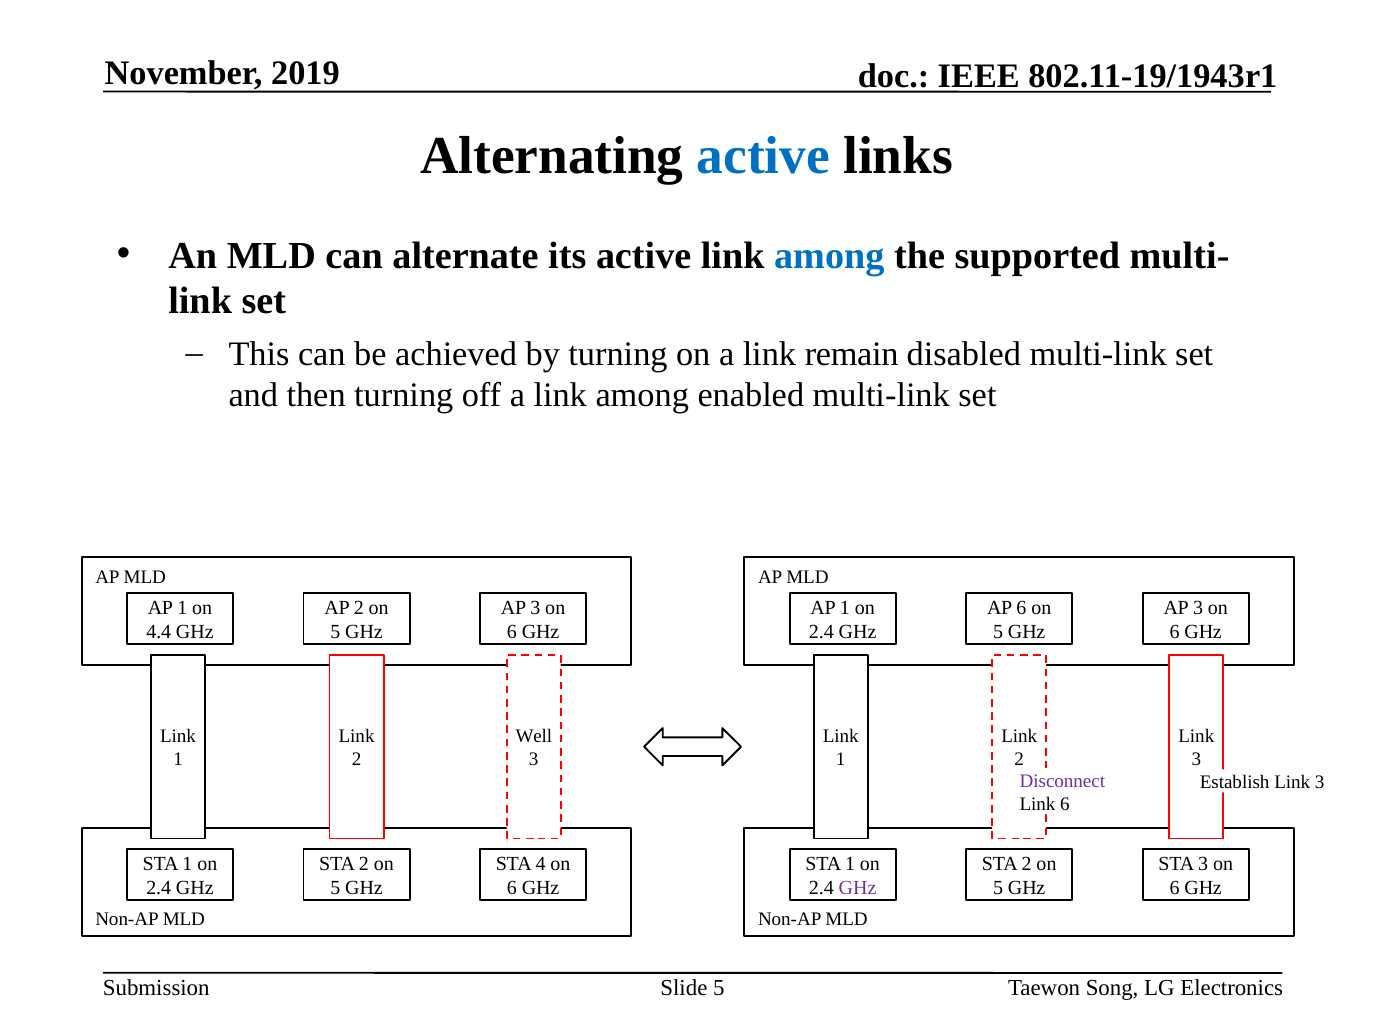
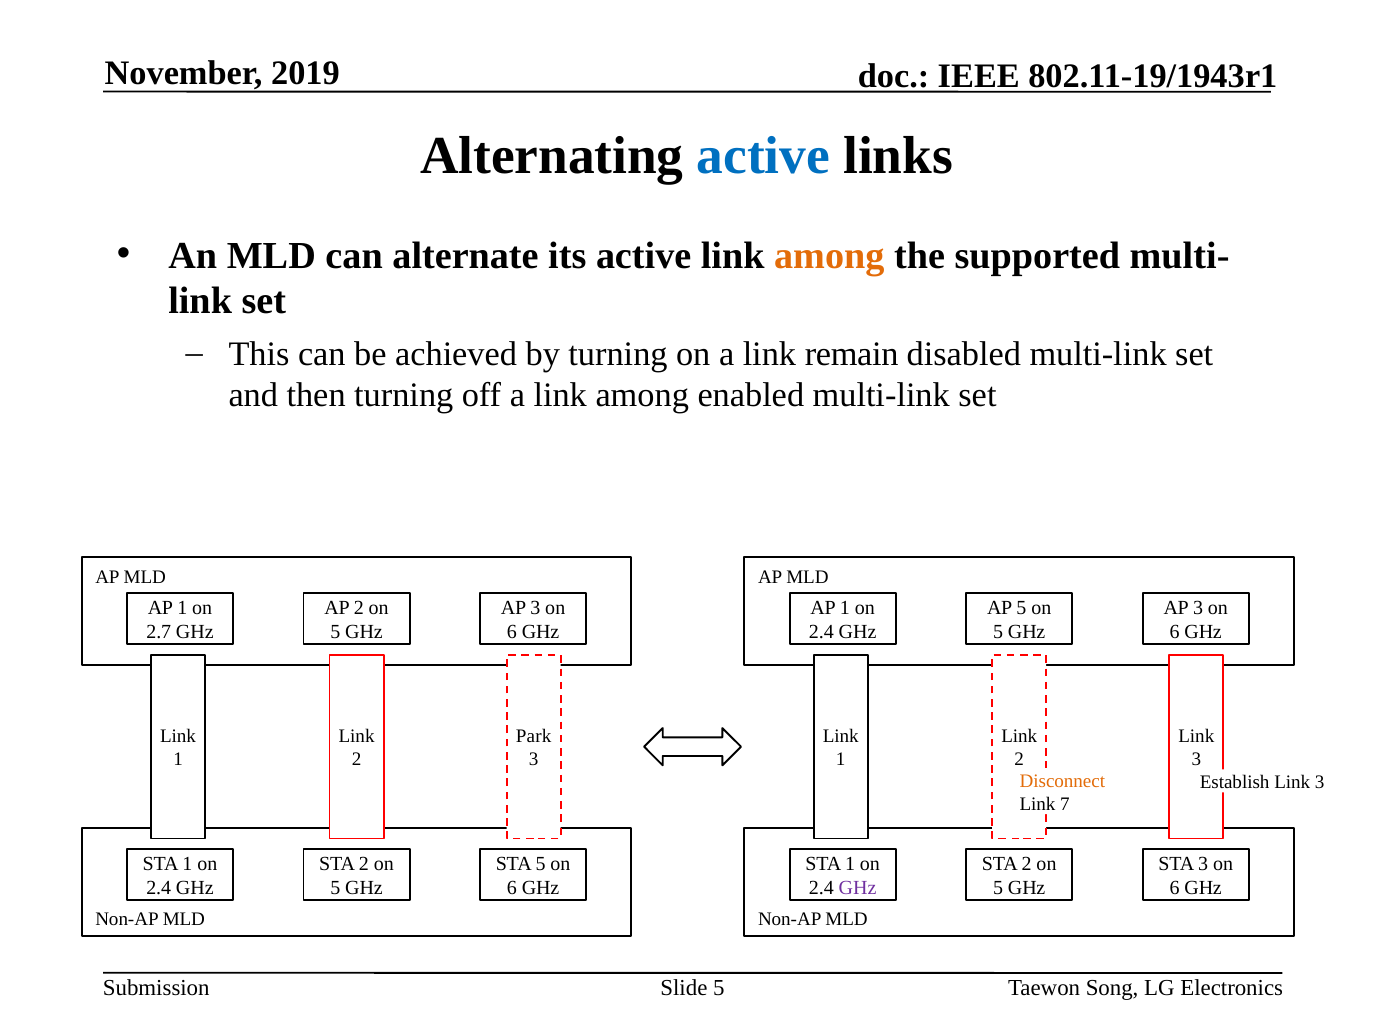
among colour: blue -> orange (829, 256)
AP 6: 6 -> 5 (1021, 608)
4.4: 4.4 -> 2.7 (159, 632)
Well: Well -> Park (534, 737)
Disconnect colour: purple -> orange (1062, 781)
Link 6: 6 -> 7 (1065, 804)
STA 4: 4 -> 5 (541, 865)
